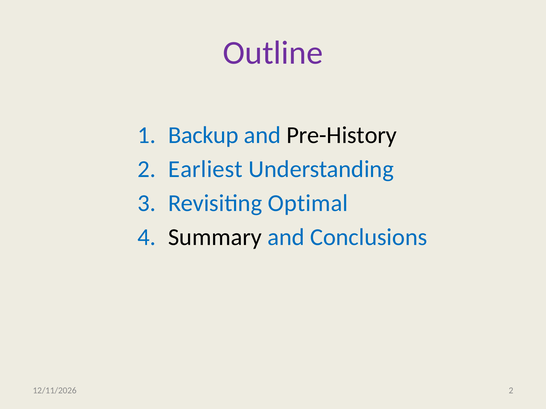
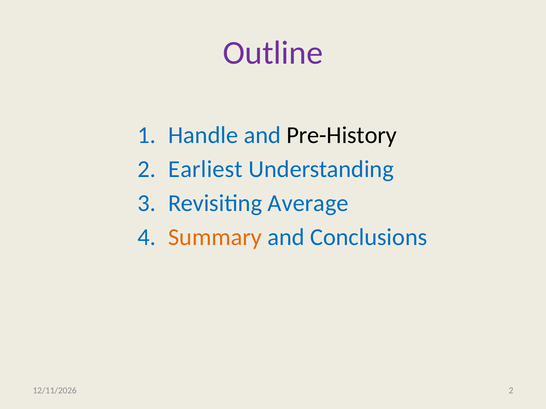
Backup: Backup -> Handle (203, 135)
Optimal: Optimal -> Average (308, 203)
Summary colour: black -> orange (215, 237)
